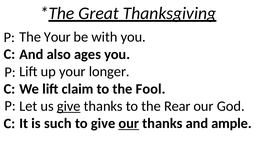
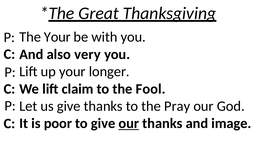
ages: ages -> very (87, 54)
give underline: present -> none (69, 106)
Rear: Rear -> Pray (177, 106)
such: such -> poor (58, 123)
ample: ample -> image (231, 123)
